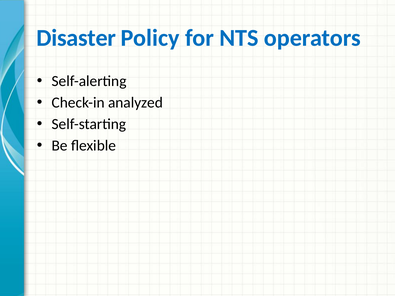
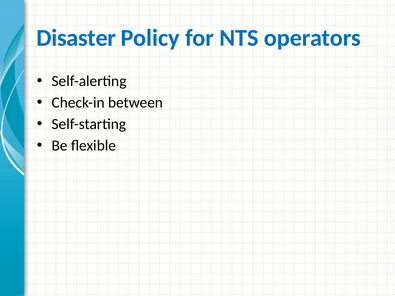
analyzed: analyzed -> between (136, 103)
